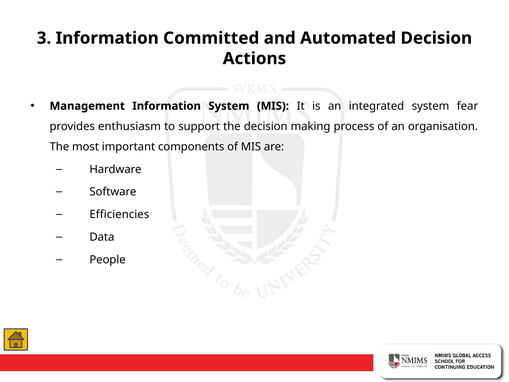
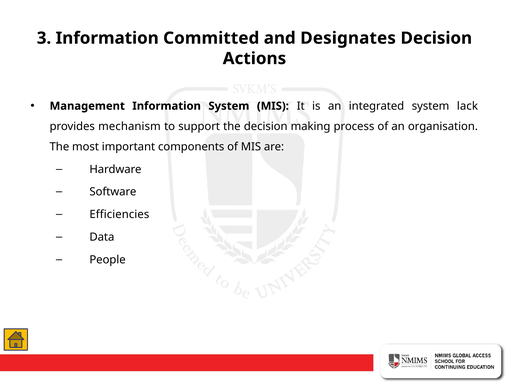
Automated: Automated -> Designates (348, 38)
fear: fear -> lack (467, 106)
enthusiasm: enthusiasm -> mechanism (129, 126)
